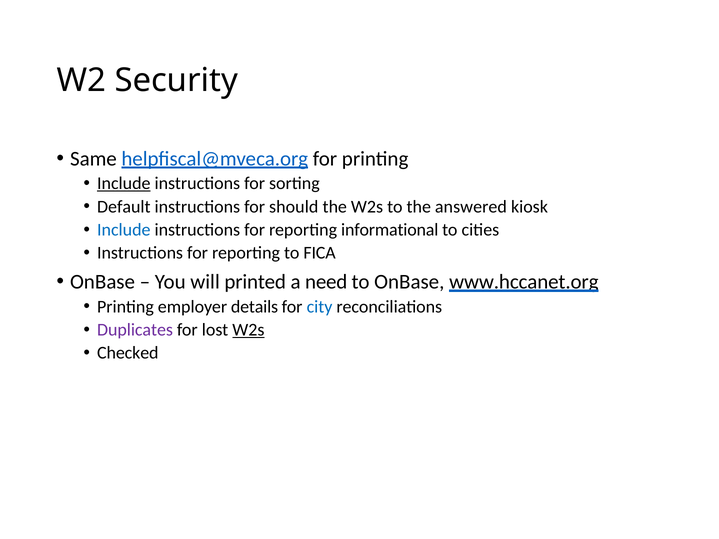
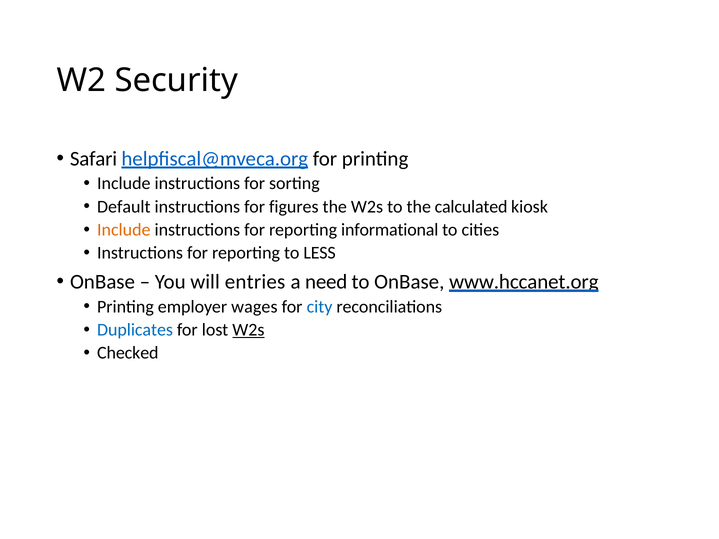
Same: Same -> Safari (93, 159)
Include underline: present -> none (124, 184)
should: should -> figures (294, 207)
answered: answered -> calculated (471, 207)
Include colour: blue -> orange (124, 230)
FICA: FICA -> LESS (320, 253)
printed: printed -> entries (255, 282)
details: details -> wages (254, 307)
Duplicates colour: purple -> blue (135, 330)
